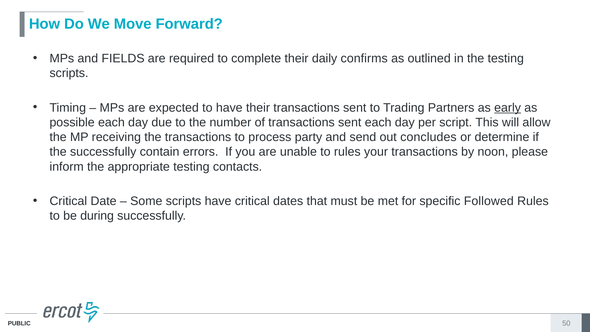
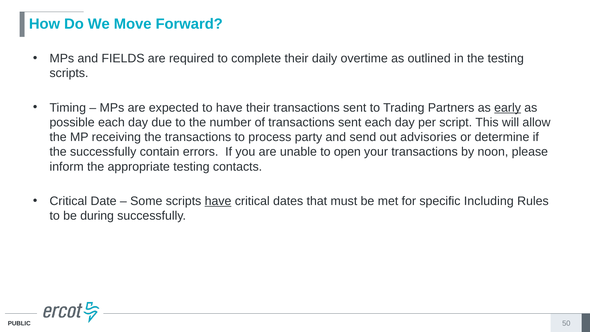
confirms: confirms -> overtime (364, 58)
concludes: concludes -> advisories (428, 137)
to rules: rules -> open (347, 152)
have underline: none -> present (218, 201)
Followed: Followed -> Including (489, 201)
